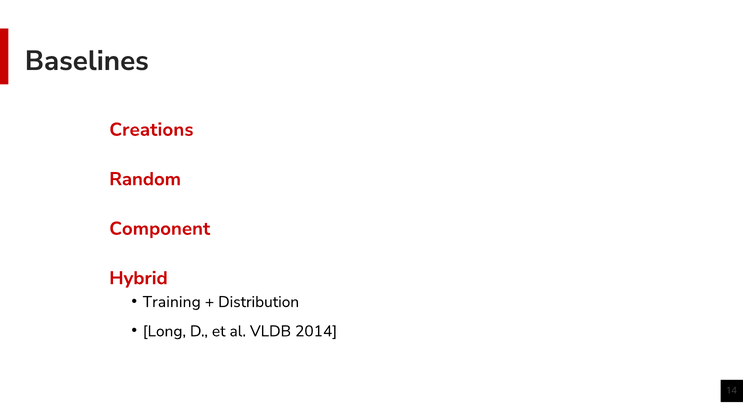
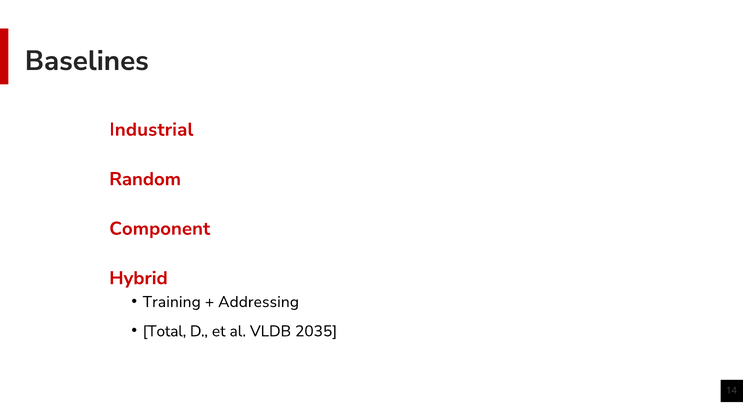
Creations: Creations -> Industrial (151, 130)
Distribution: Distribution -> Addressing (259, 302)
Long: Long -> Total (164, 331)
2014: 2014 -> 2035 (316, 331)
